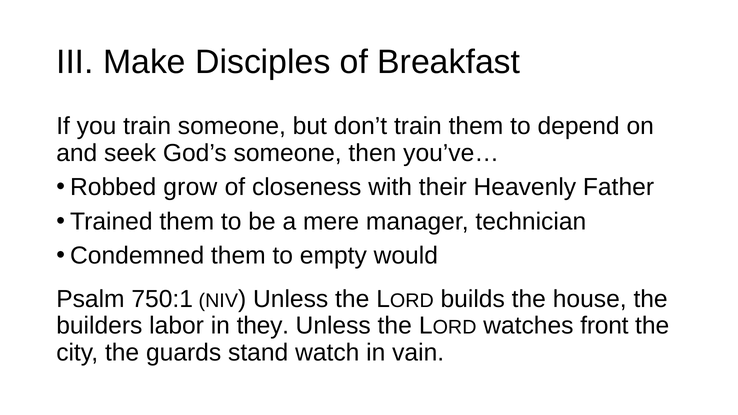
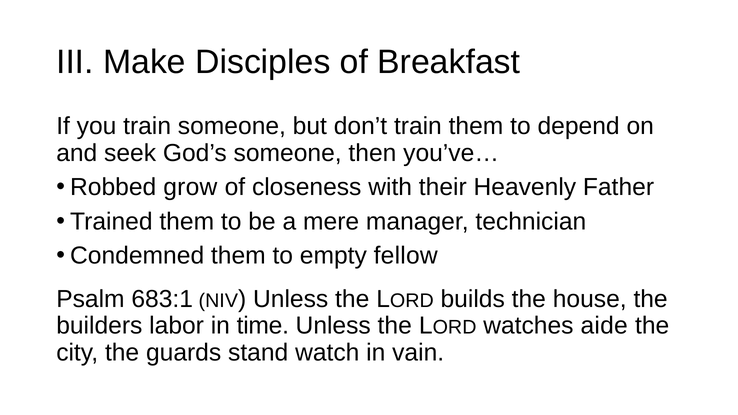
would: would -> fellow (406, 256)
750:1: 750:1 -> 683:1 (162, 299)
they: they -> time (263, 326)
front: front -> aide (604, 326)
